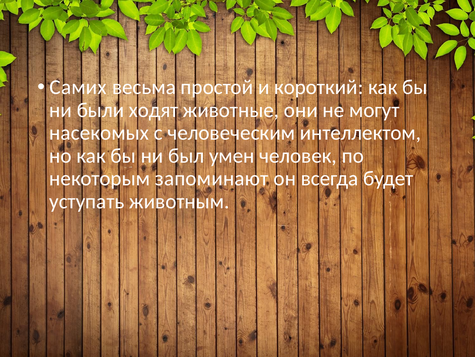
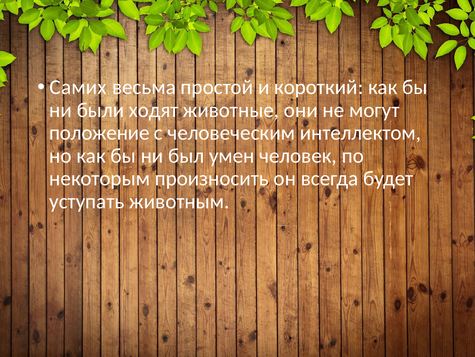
насекомых: насекомых -> положение (99, 133)
запоминают: запоминают -> произносить (212, 178)
